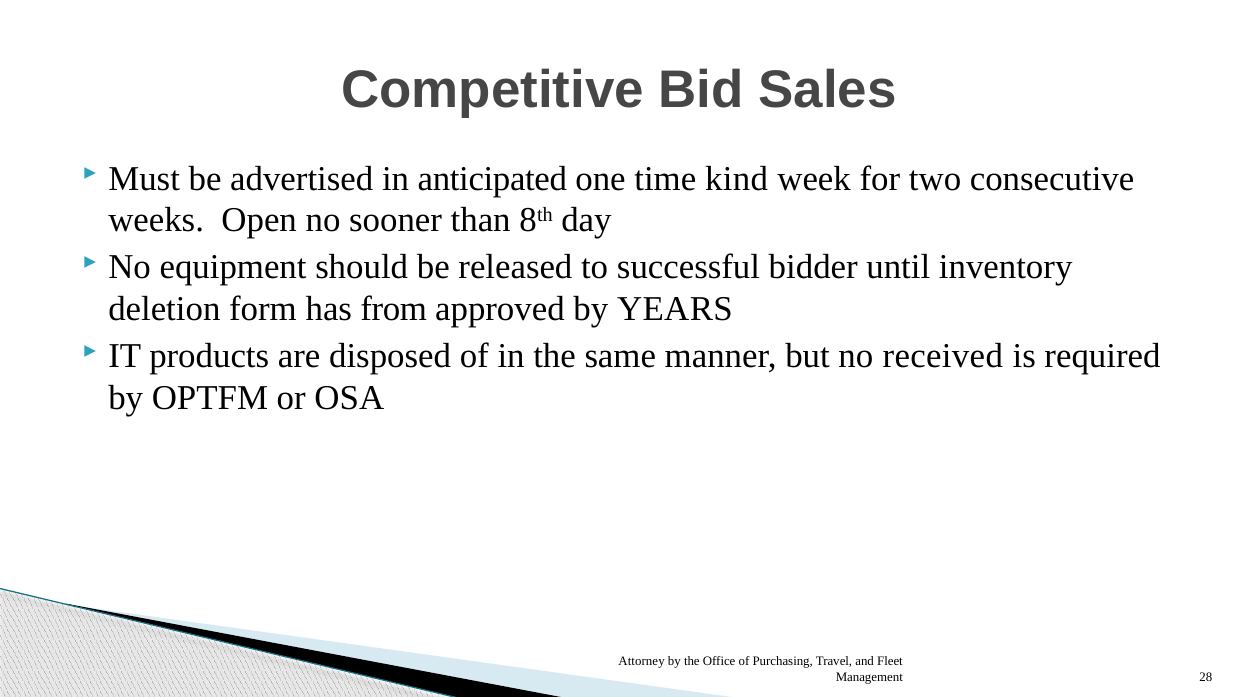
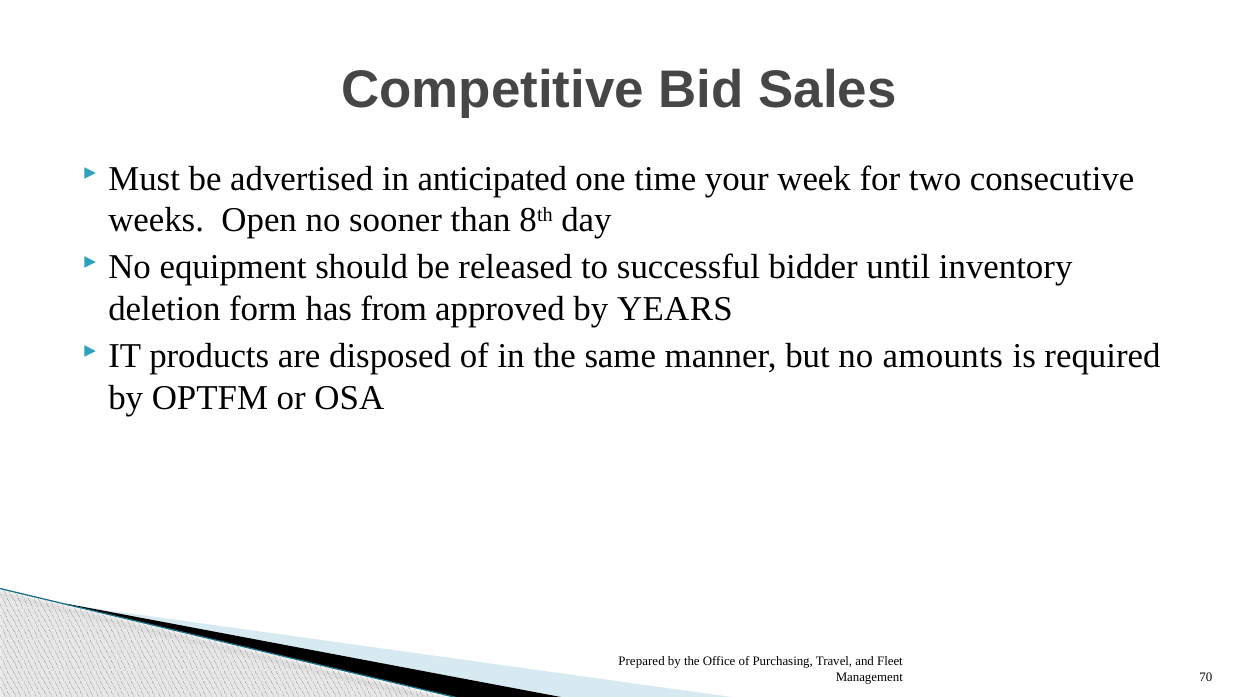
kind: kind -> your (737, 179)
received: received -> amounts (943, 356)
Attorney: Attorney -> Prepared (642, 661)
28: 28 -> 70 (1206, 677)
